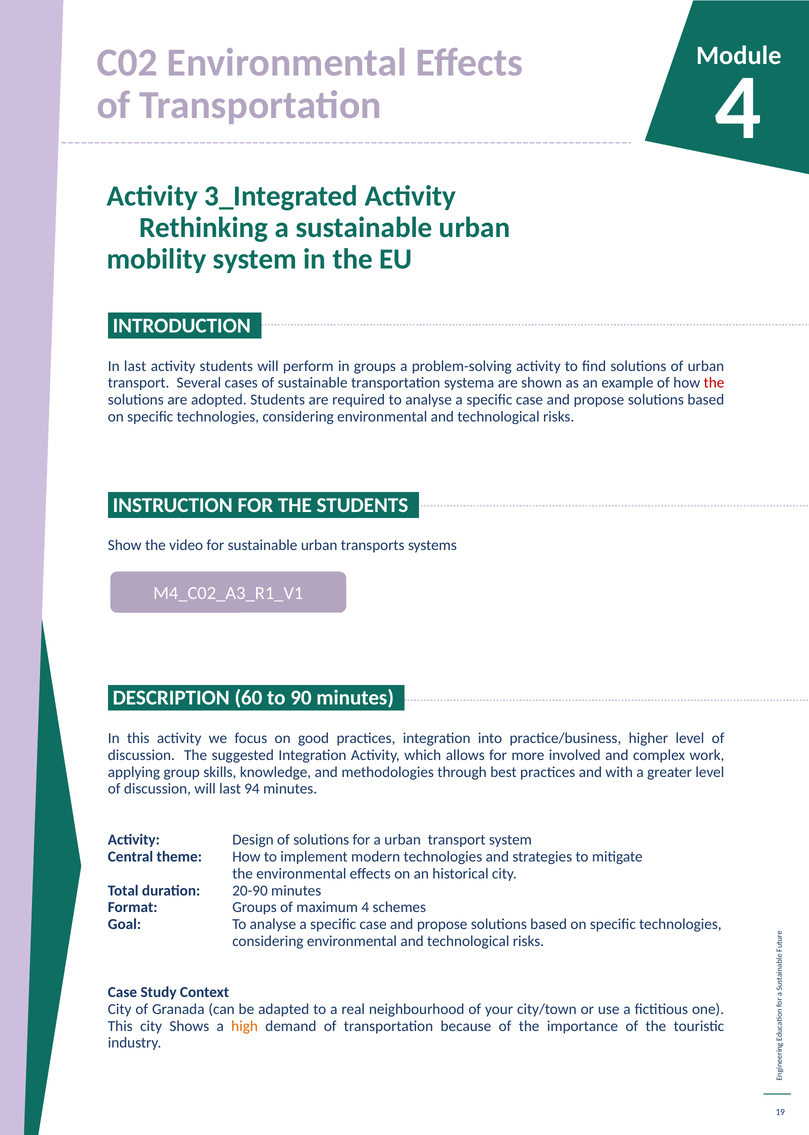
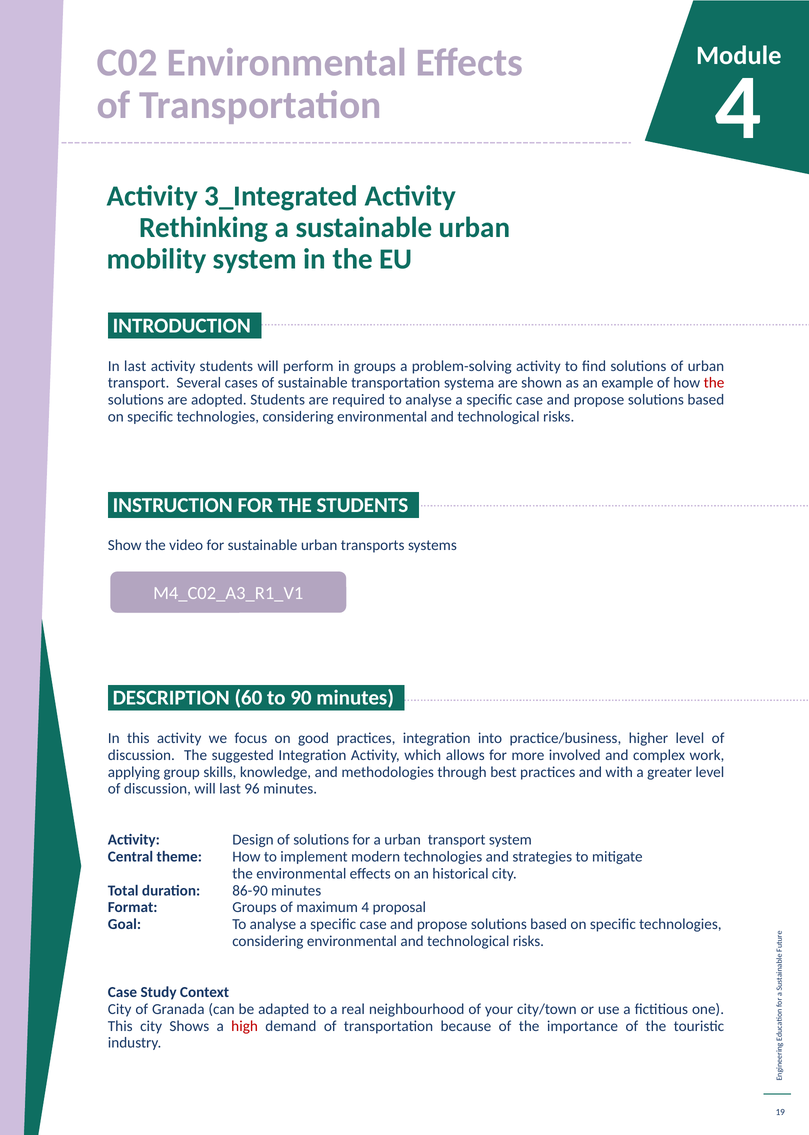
94: 94 -> 96 (252, 789)
20-90: 20-90 -> 86-90 (250, 890)
schemes: schemes -> proposal (399, 907)
high colour: orange -> red (245, 1026)
